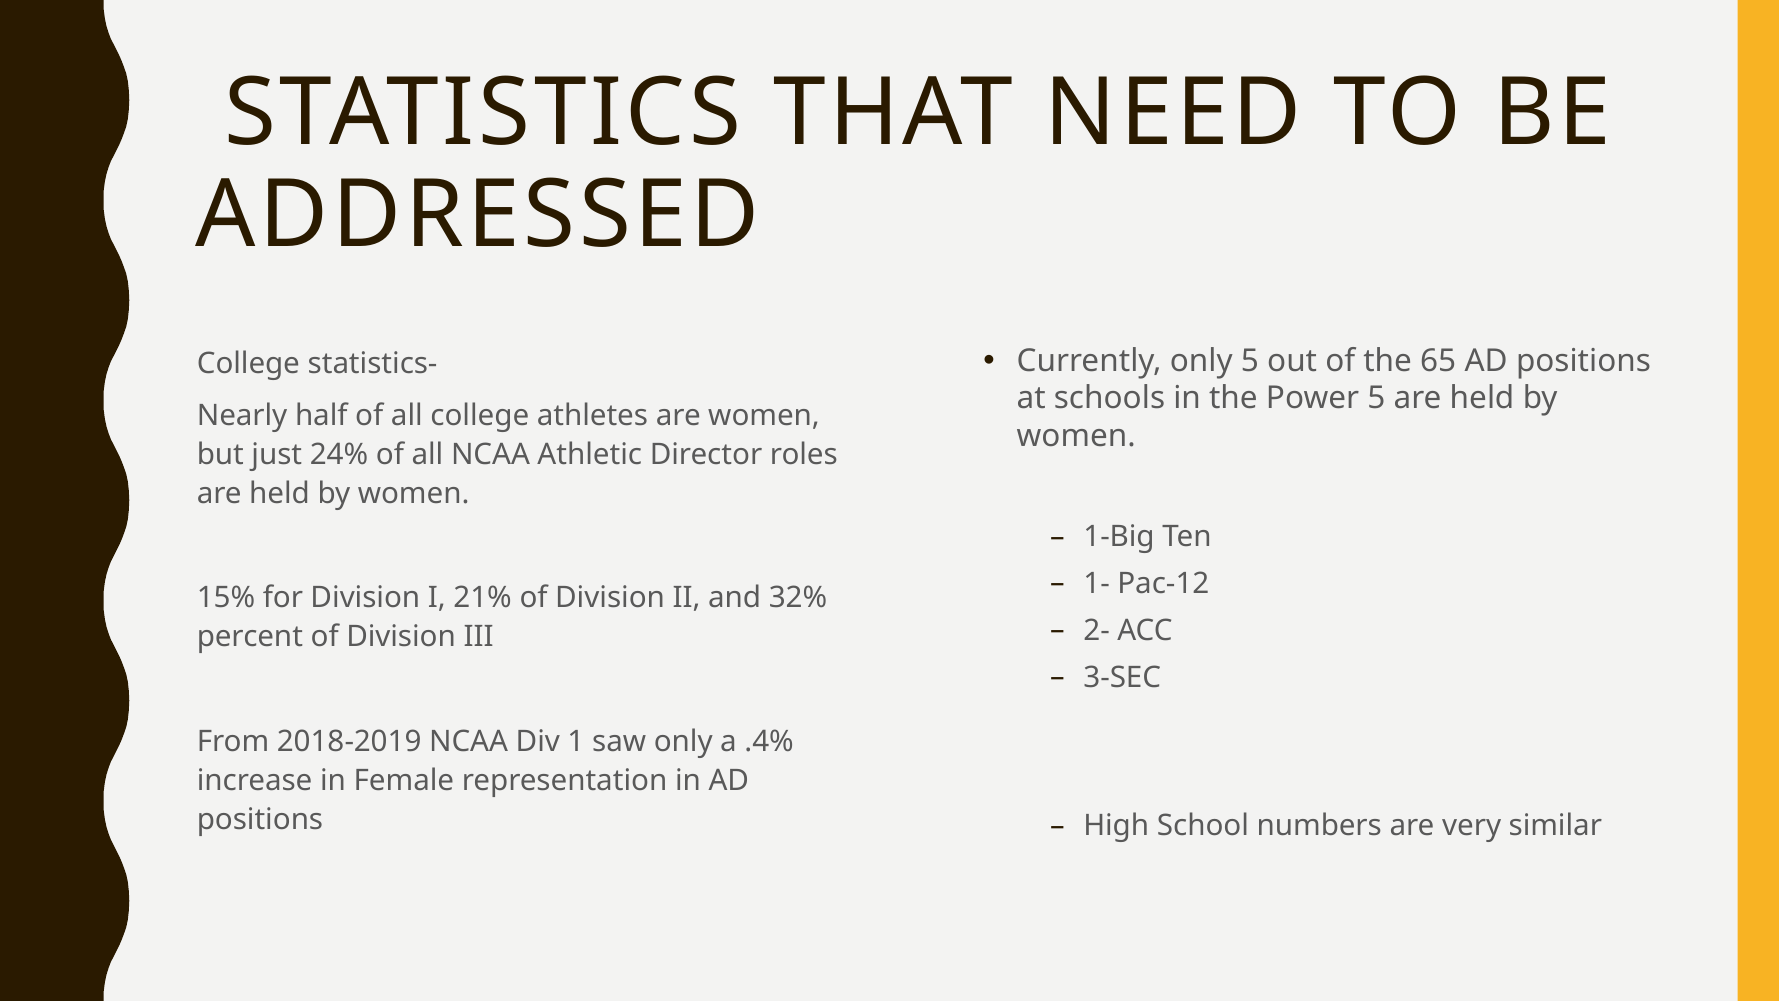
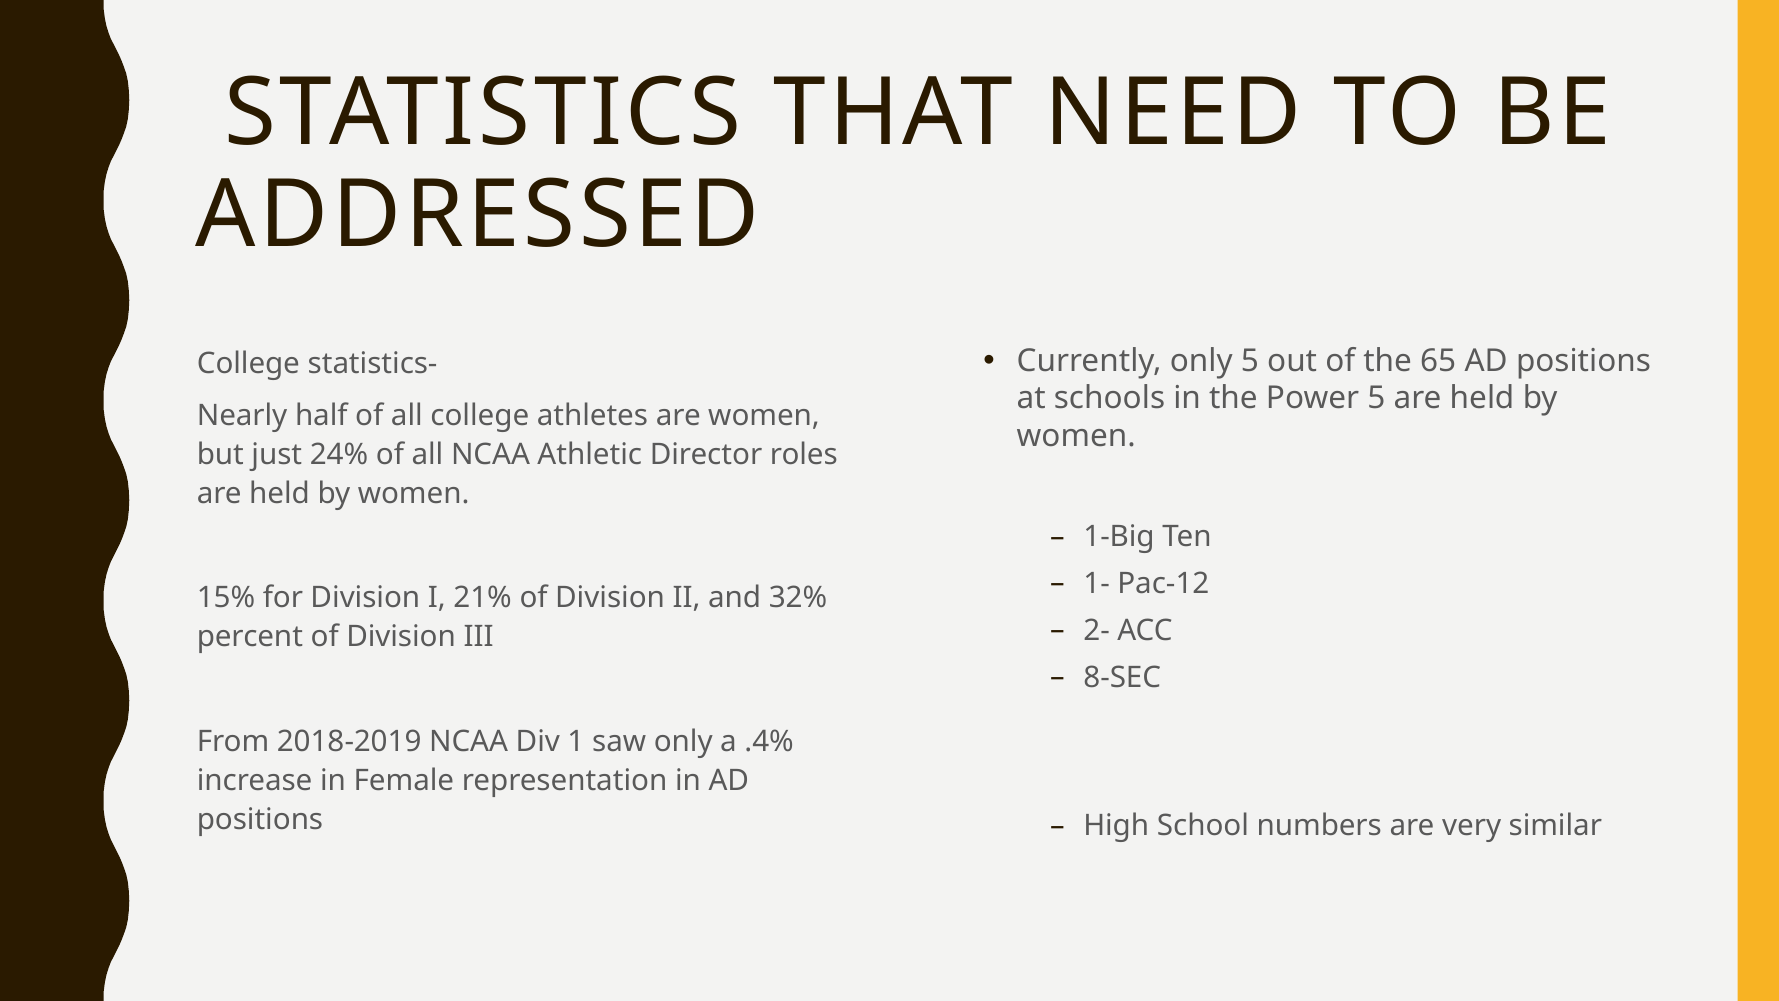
3-SEC: 3-SEC -> 8-SEC (1122, 677)
